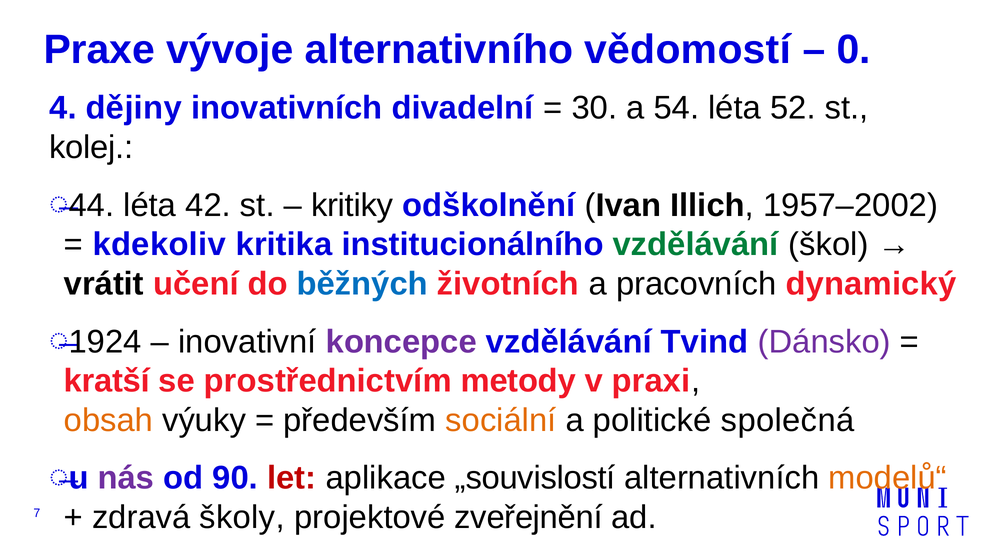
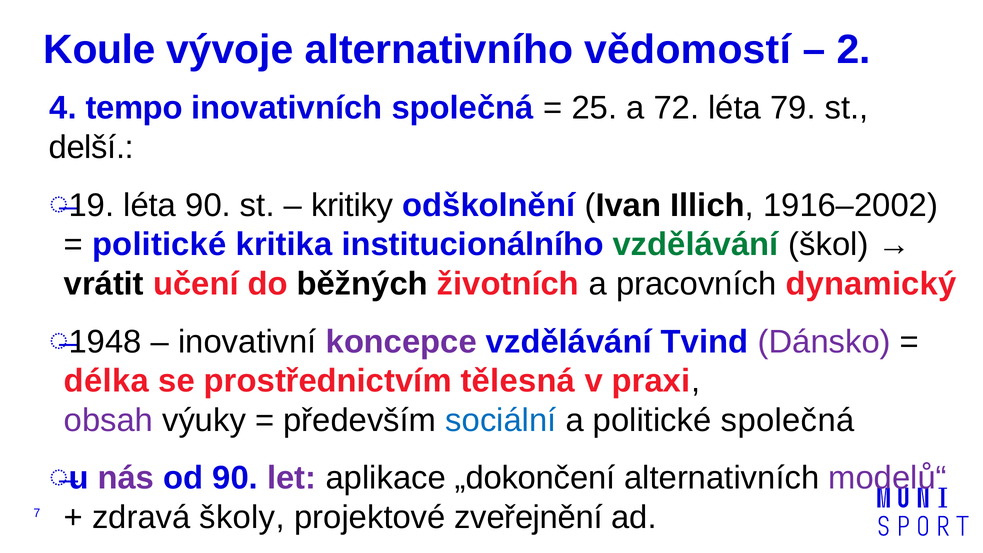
Praxe: Praxe -> Koule (99, 50)
0: 0 -> 2 (854, 50)
dějiny: dějiny -> tempo (134, 108)
inovativních divadelní: divadelní -> společná (463, 108)
30: 30 -> 25 (594, 108)
54: 54 -> 72 (676, 108)
52: 52 -> 79 (793, 108)
kolej: kolej -> delší (91, 147)
44: 44 -> 19 (91, 205)
léta 42: 42 -> 90 (208, 205)
1957–2002: 1957–2002 -> 1916–2002 (851, 205)
kdekoliv: kdekoliv -> politické (159, 245)
běžných colour: blue -> black (362, 284)
1924: 1924 -> 1948 (105, 342)
kratší: kratší -> délka (106, 381)
metody: metody -> tělesná (518, 381)
obsah colour: orange -> purple (108, 420)
sociální colour: orange -> blue (501, 420)
let colour: red -> purple (292, 478)
„souvislostí: „souvislostí -> „dokončení (535, 478)
modelů“ colour: orange -> purple (888, 478)
